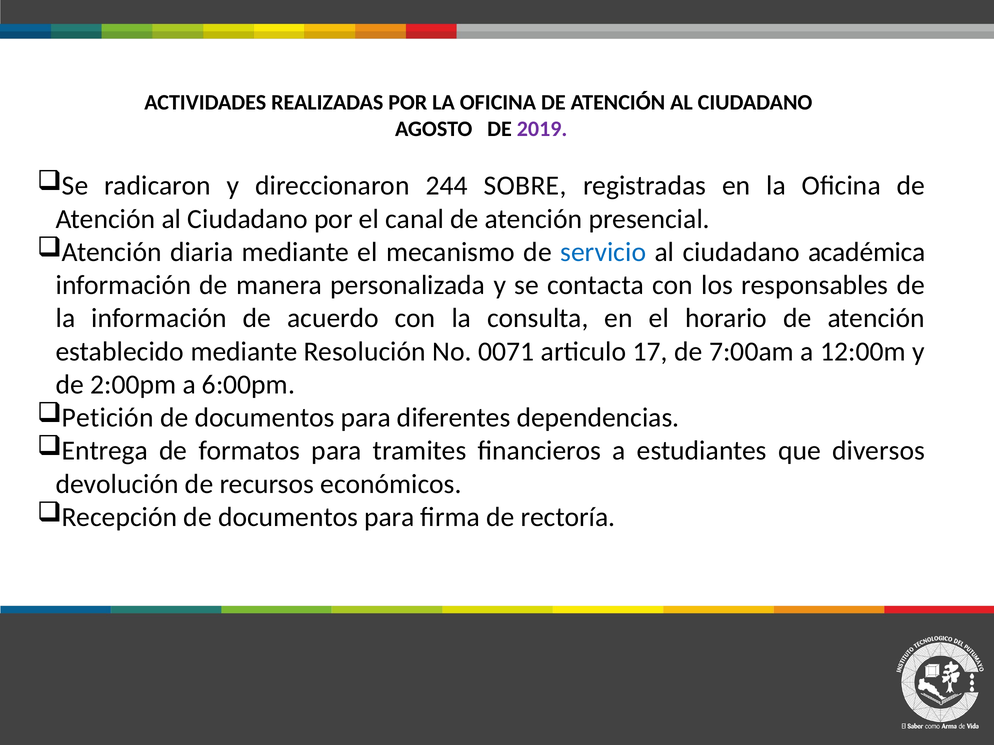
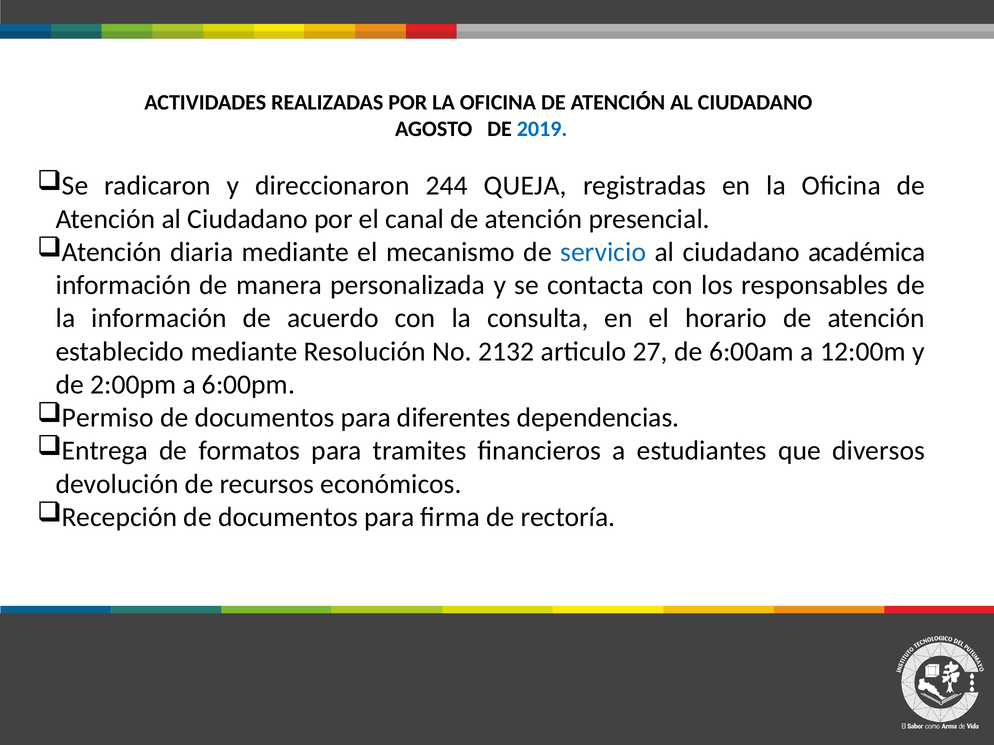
2019 colour: purple -> blue (542, 129)
SOBRE: SOBRE -> QUEJA (525, 186)
0071: 0071 -> 2132 (506, 352)
17: 17 -> 27 (650, 352)
7:00am: 7:00am -> 6:00am (751, 352)
Petición: Petición -> Permiso (108, 418)
